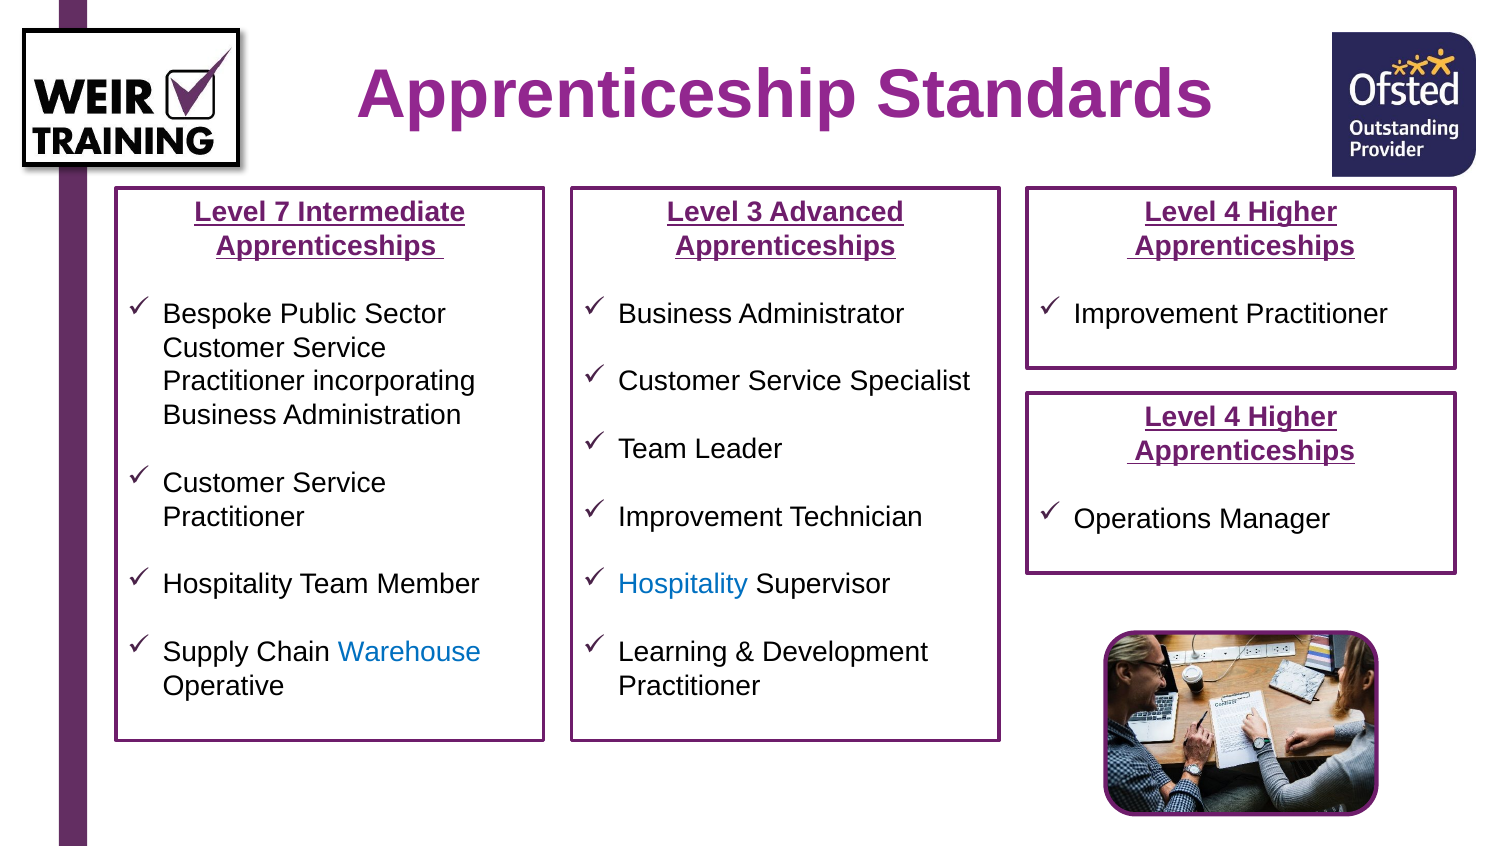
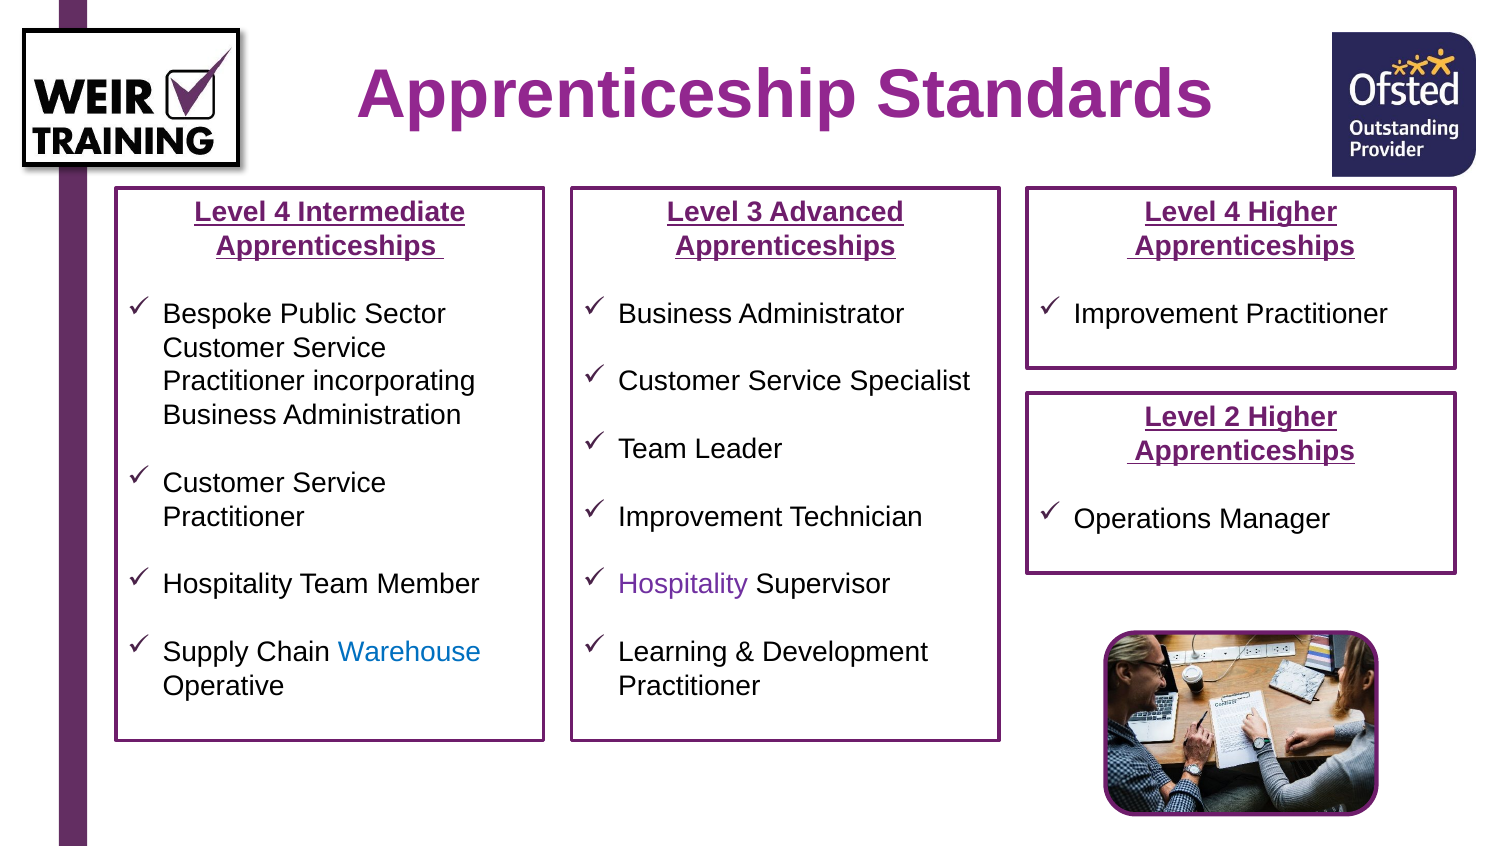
7: 7 -> 4 (282, 212)
4: 4 -> 2 (1232, 417)
Hospitality colour: blue -> purple (683, 585)
